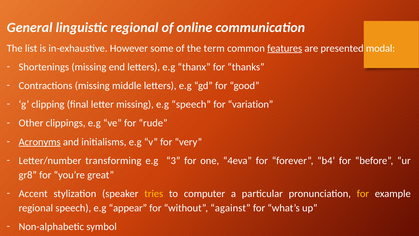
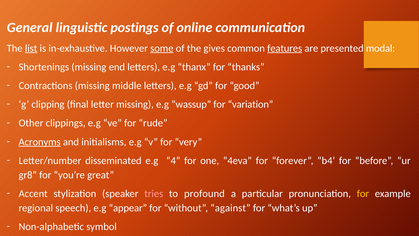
linguistic regional: regional -> postings (135, 28)
list underline: none -> present (31, 48)
some underline: none -> present (162, 48)
term: term -> gives (214, 48)
e.g speech: speech -> wassup (191, 104)
transforming: transforming -> disseminated (113, 160)
3: 3 -> 4 (173, 160)
tries colour: yellow -> pink (154, 193)
computer: computer -> profound (204, 193)
